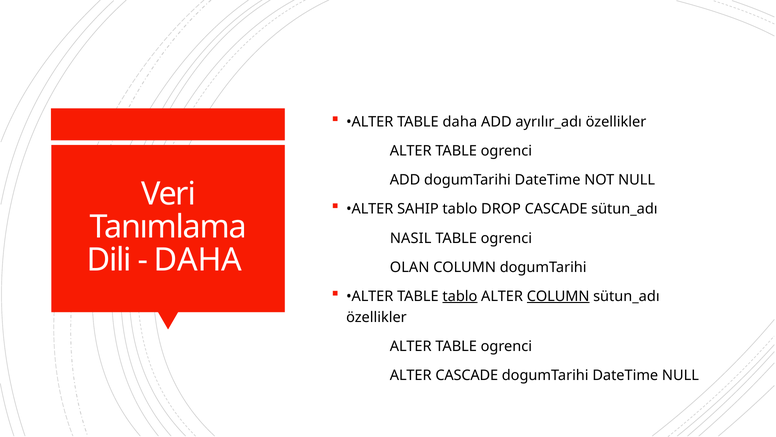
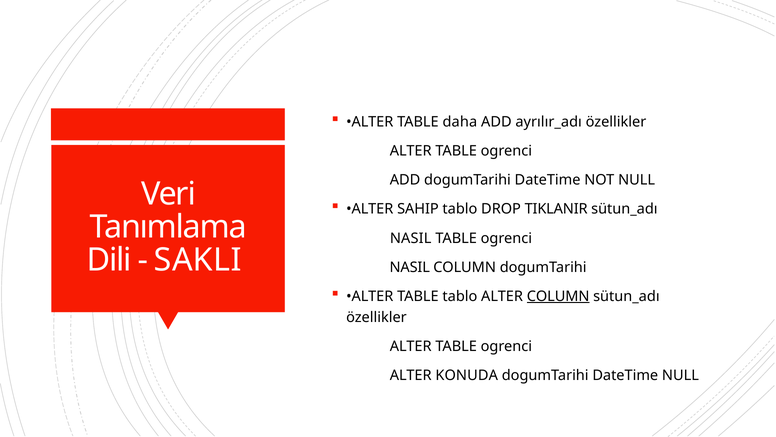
DROP CASCADE: CASCADE -> TIKLANIR (556, 209)
DAHA: DAHA -> SAKLI (198, 260)
OLAN: OLAN -> NASIL (410, 267)
tablo underline: present -> none (460, 296)
ALTER CASCADE: CASCADE -> KONUDA (467, 375)
